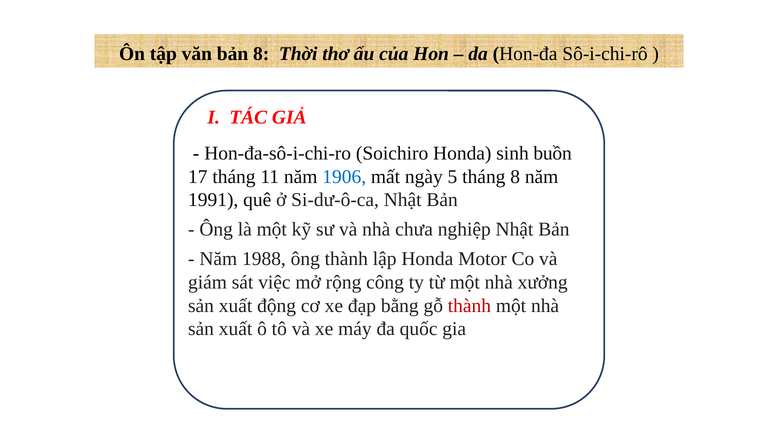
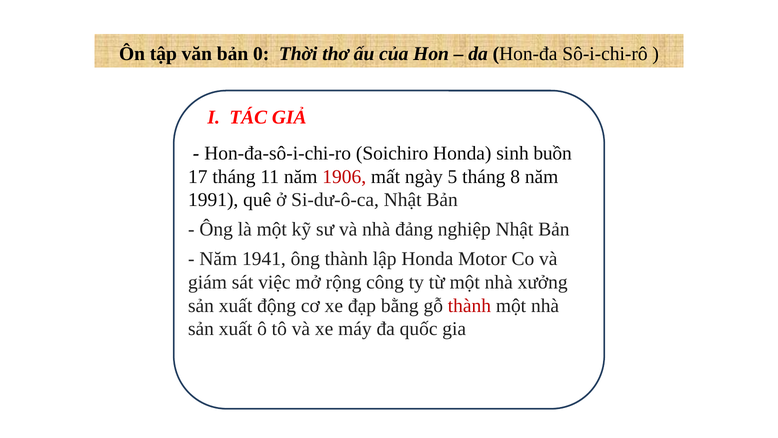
bản 8: 8 -> 0 (261, 54)
1906 colour: blue -> red (344, 176)
chưa: chưa -> đảng (414, 229)
1988: 1988 -> 1941 (264, 259)
